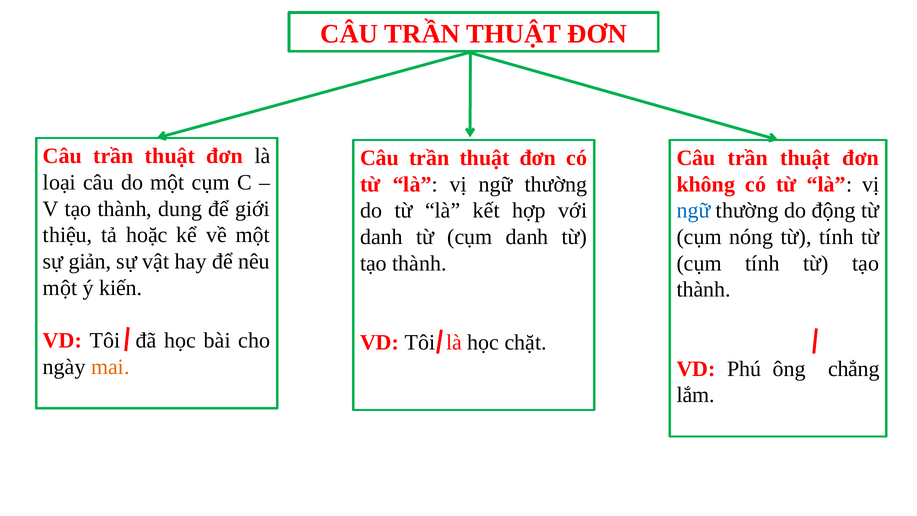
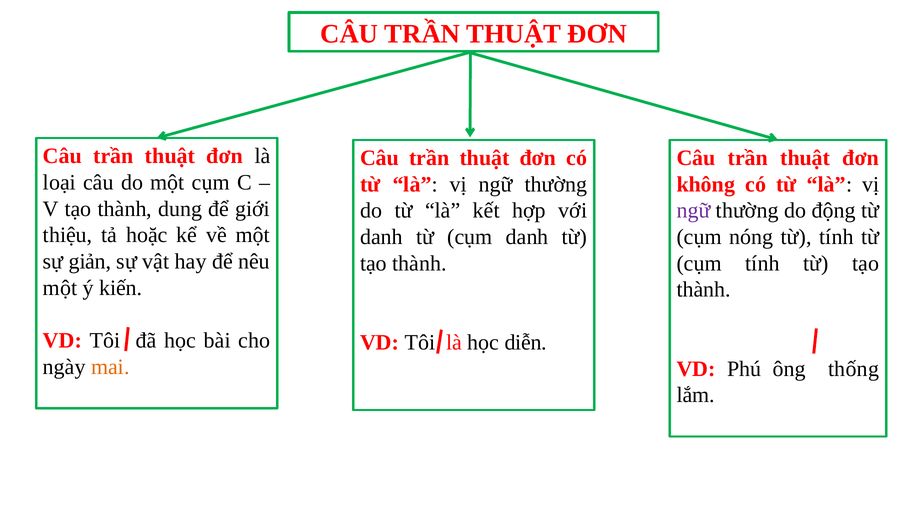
ngữ colour: blue -> purple (694, 211)
chặt: chặt -> diễn (526, 342)
chẳng: chẳng -> thống (854, 369)
